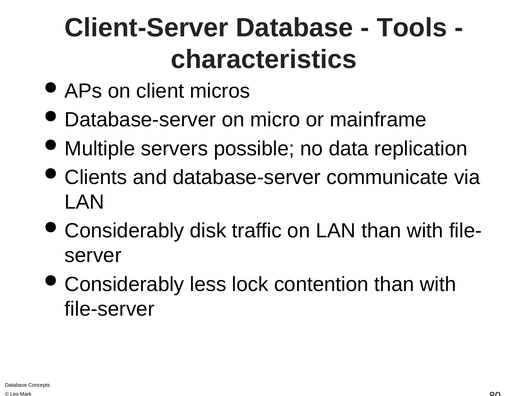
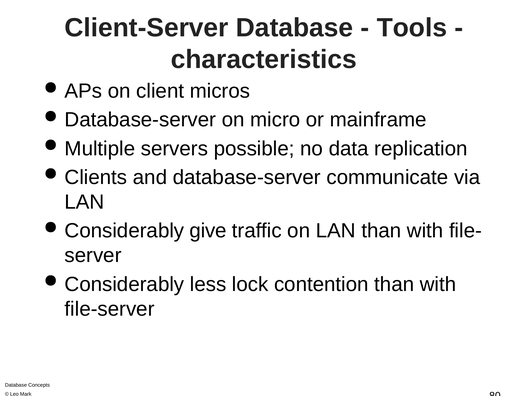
disk: disk -> give (208, 231)
